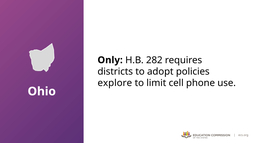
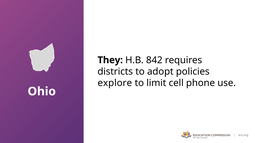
Only: Only -> They (110, 60)
282: 282 -> 842 (154, 60)
